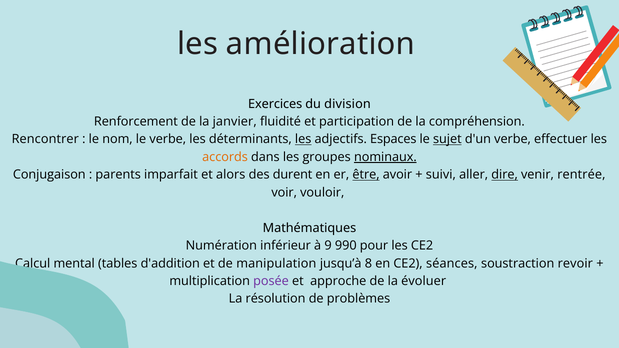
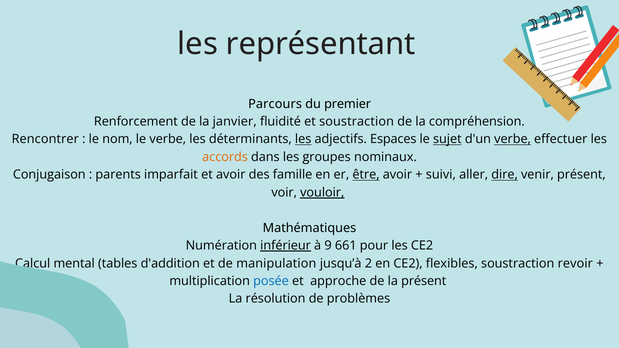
amélioration: amélioration -> représentant (321, 44)
Exercices: Exercices -> Parcours (275, 104)
division: division -> premier (348, 104)
et participation: participation -> soustraction (357, 122)
verbe underline: none -> present (513, 139)
nominaux underline: present -> none (385, 157)
et alors: alors -> avoir (231, 175)
durent: durent -> famille (293, 175)
venir rentrée: rentrée -> présent (581, 175)
vouloir underline: none -> present (322, 193)
inférieur underline: none -> present (286, 246)
990: 990 -> 661 (346, 246)
8: 8 -> 2 (368, 263)
séances: séances -> flexibles (452, 263)
posée colour: purple -> blue (271, 281)
la évoluer: évoluer -> présent (424, 281)
